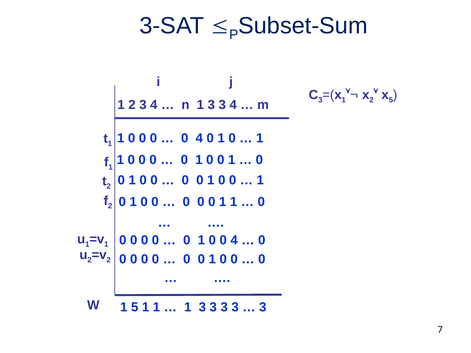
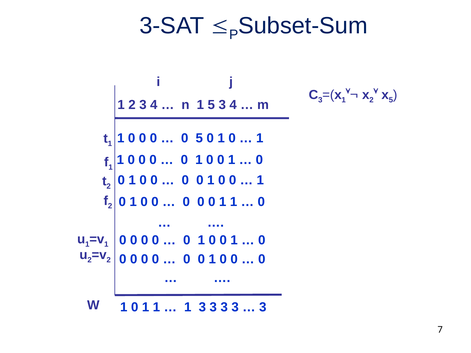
n 1 3: 3 -> 5 (211, 105)
4: 4 -> 5 (199, 138)
4: 4 -> 1 (234, 240)
5: 5 -> 0 (135, 308)
